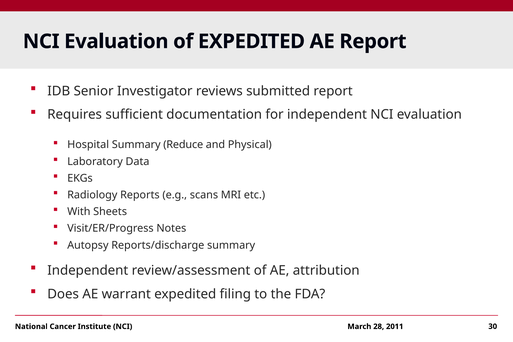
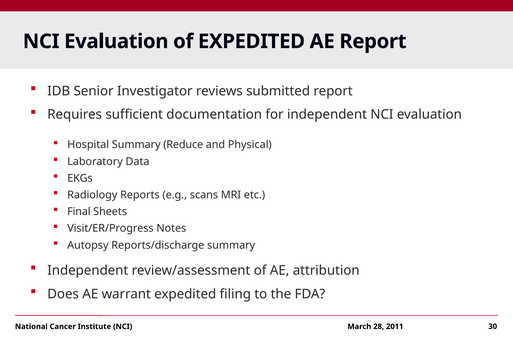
With: With -> Final (79, 212)
